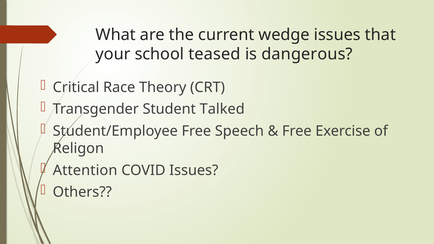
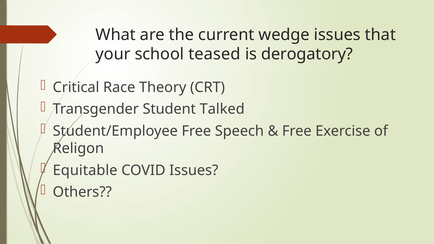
dangerous: dangerous -> derogatory (307, 54)
Attention: Attention -> Equitable (85, 170)
